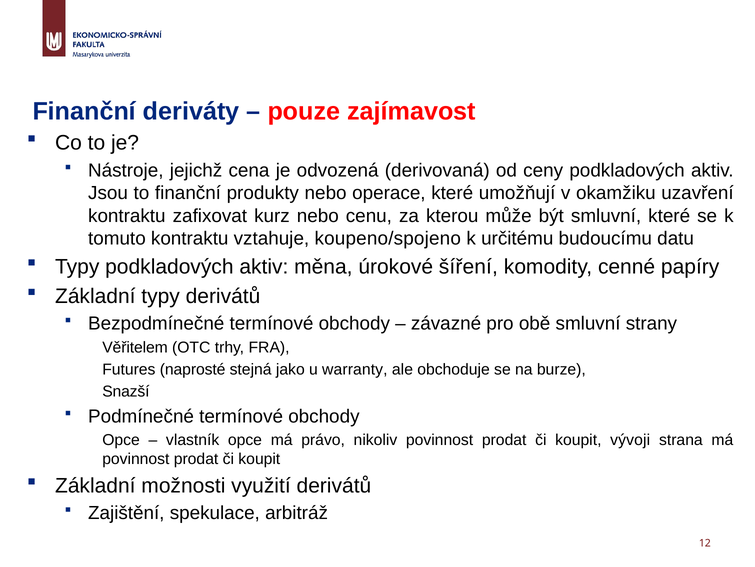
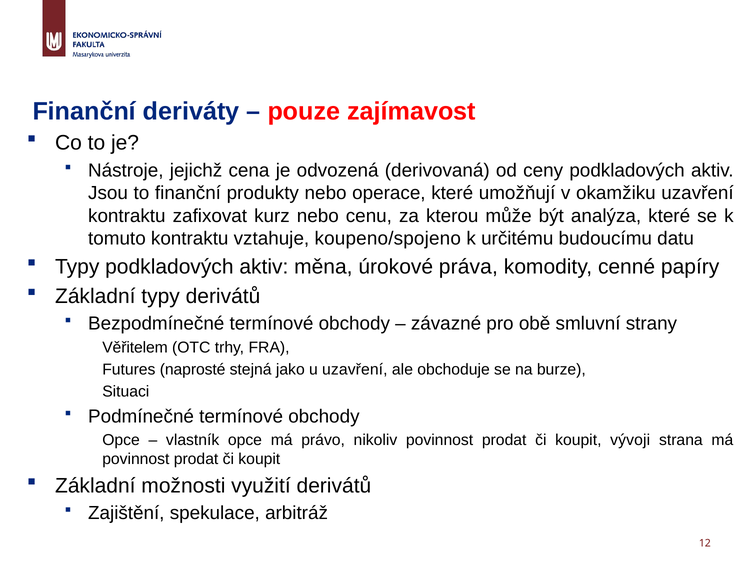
být smluvní: smluvní -> analýza (606, 215)
šíření: šíření -> práva (468, 266)
u warranty: warranty -> uzavření (355, 369)
Snazší: Snazší -> Situaci (126, 391)
